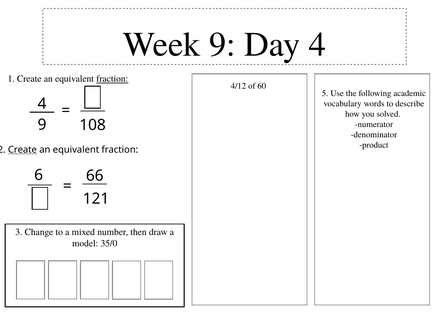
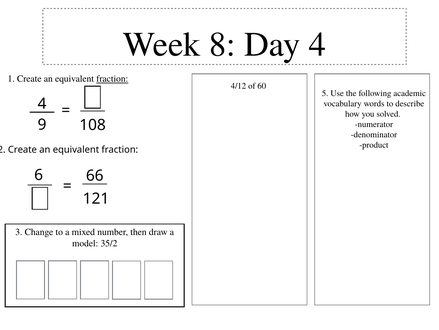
Week 9: 9 -> 8 (222, 44)
Create underline: present -> none (22, 149)
35/0: 35/0 -> 35/2 (109, 243)
